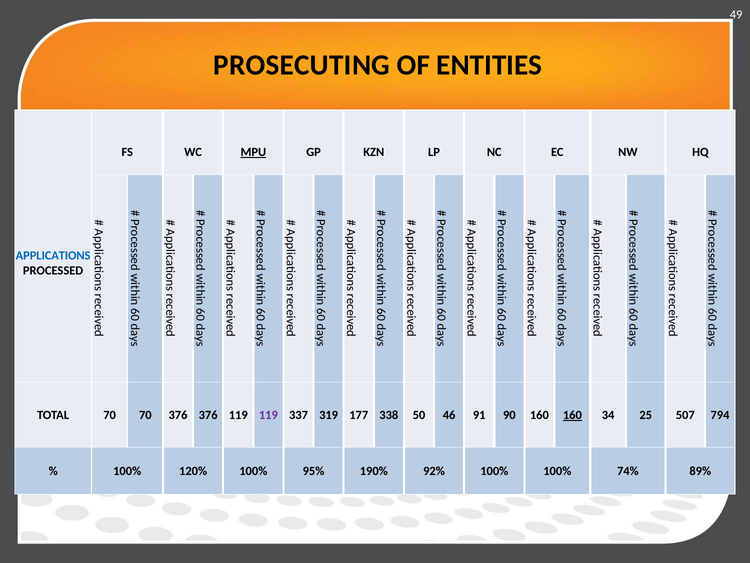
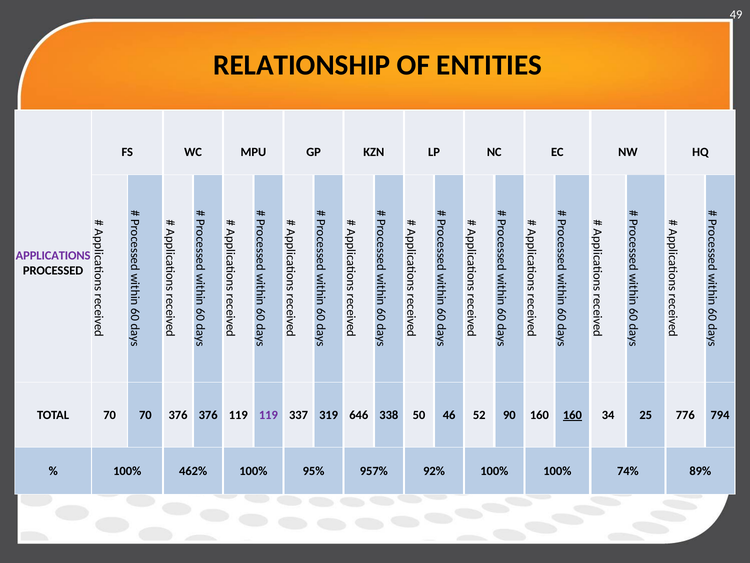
PROSECUTING: PROSECUTING -> RELATIONSHIP (302, 65)
MPU underline: present -> none (253, 152)
APPLICATIONS colour: blue -> purple (53, 255)
177: 177 -> 646 (359, 415)
91: 91 -> 52 (479, 415)
507: 507 -> 776 (685, 415)
120%: 120% -> 462% (193, 471)
190%: 190% -> 957% (374, 471)
